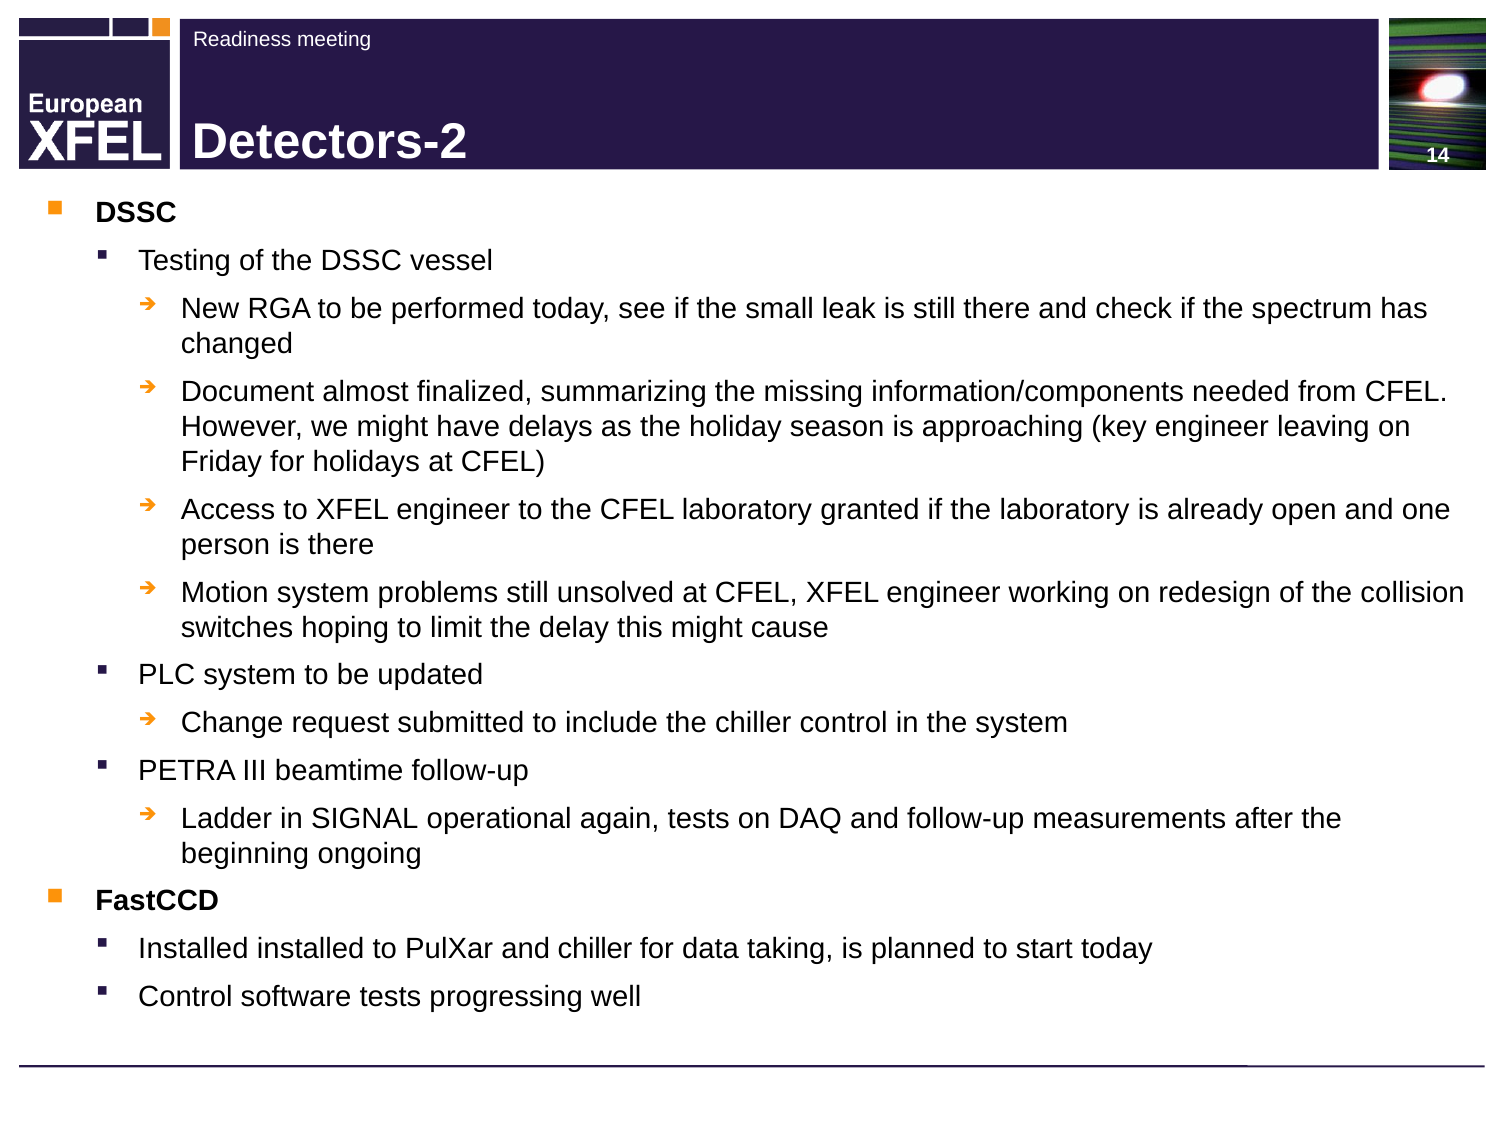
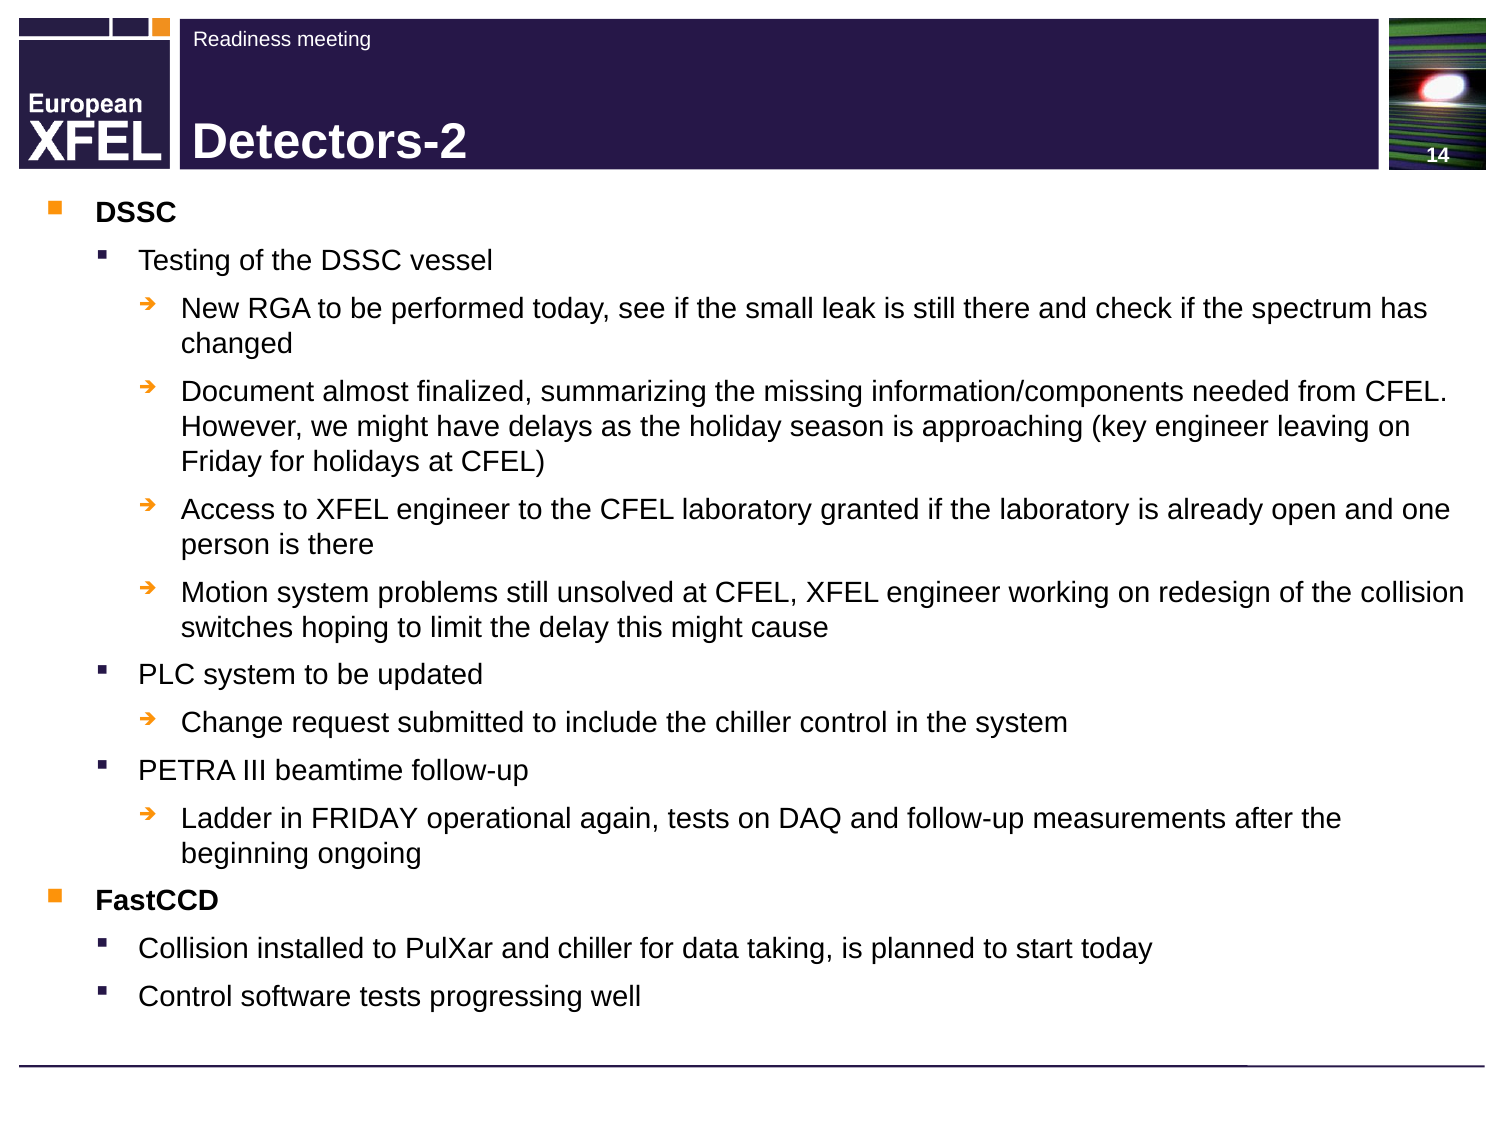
in SIGNAL: SIGNAL -> FRIDAY (365, 818)
Installed: Installed -> Collision (194, 949)
